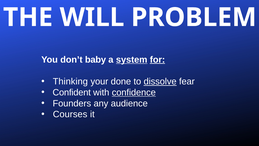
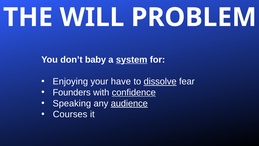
for underline: present -> none (157, 59)
Thinking: Thinking -> Enjoying (70, 81)
done: done -> have (121, 81)
Confident: Confident -> Founders (72, 92)
Founders: Founders -> Speaking (72, 103)
audience underline: none -> present (129, 103)
